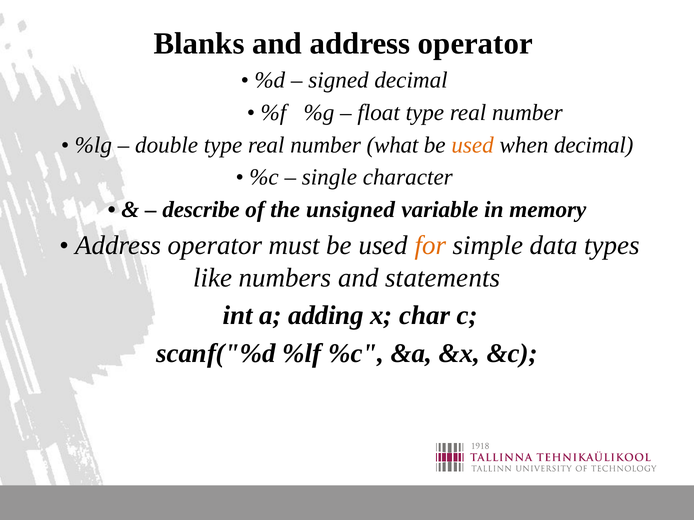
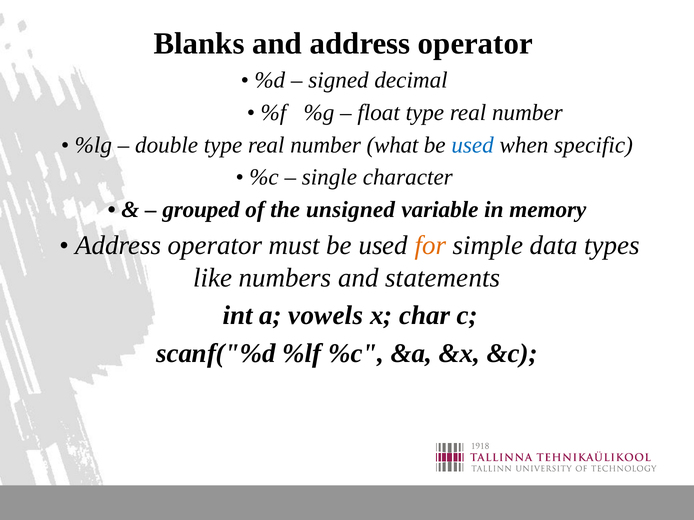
used colour: orange -> blue (473, 145)
when decimal: decimal -> specific (594, 145)
describe: describe -> grouped (201, 210)
adding: adding -> vowels (326, 316)
